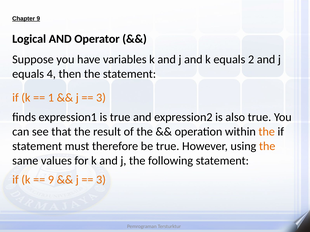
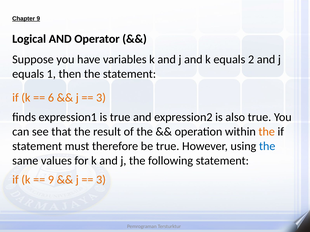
4: 4 -> 1 (51, 74)
1: 1 -> 6 (51, 98)
the colour: orange -> blue (267, 146)
